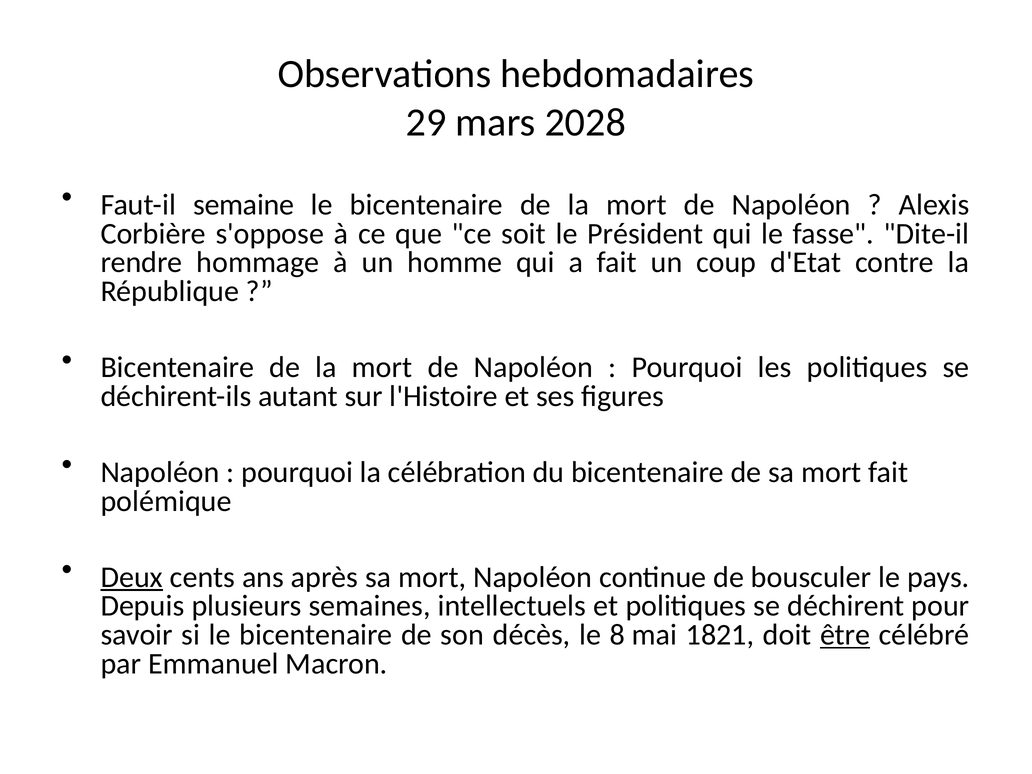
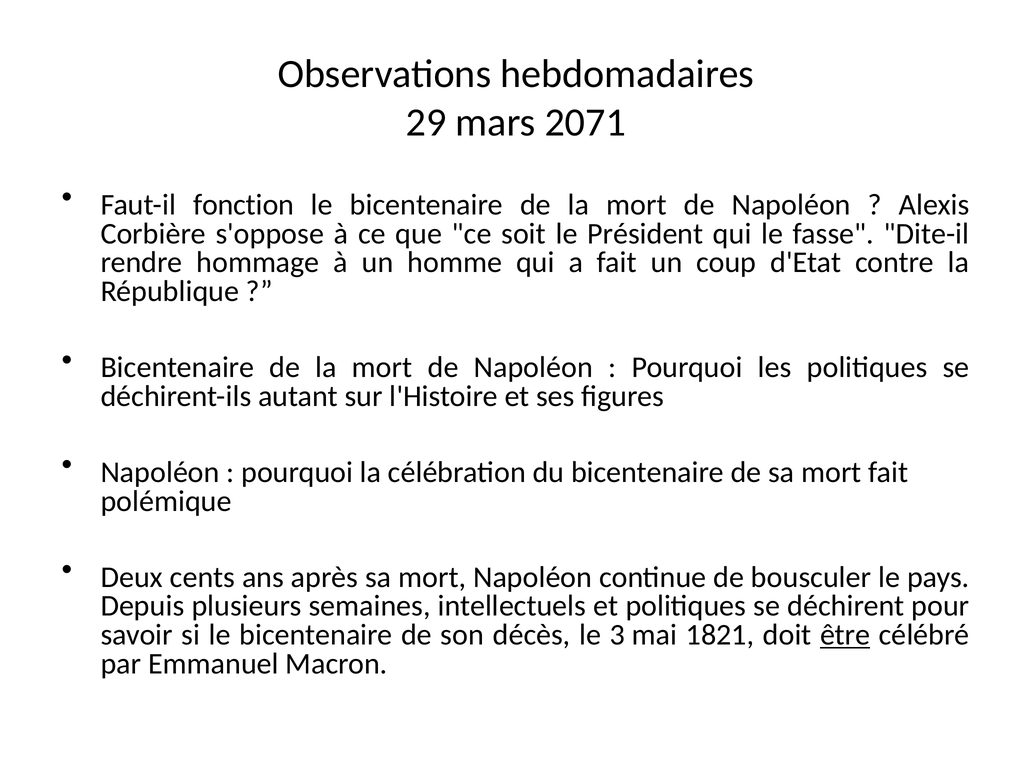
2028: 2028 -> 2071 (585, 122)
semaine: semaine -> fonction (244, 205)
Deux underline: present -> none (132, 577)
8: 8 -> 3 (617, 635)
